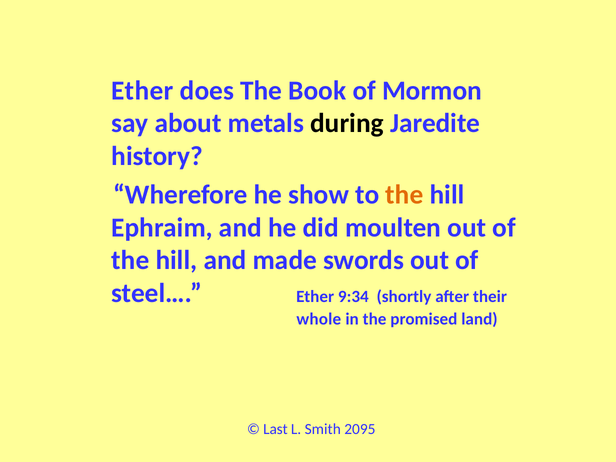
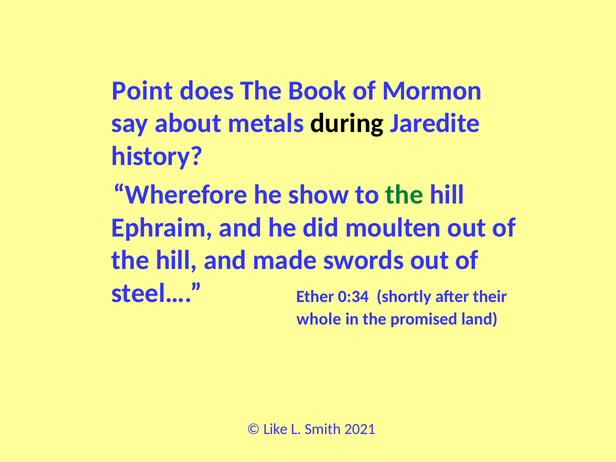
Ether: Ether -> Point (142, 91)
the colour: orange -> green (404, 195)
9:34: 9:34 -> 0:34 (353, 297)
Last: Last -> Like (275, 429)
2095: 2095 -> 2021 (360, 429)
